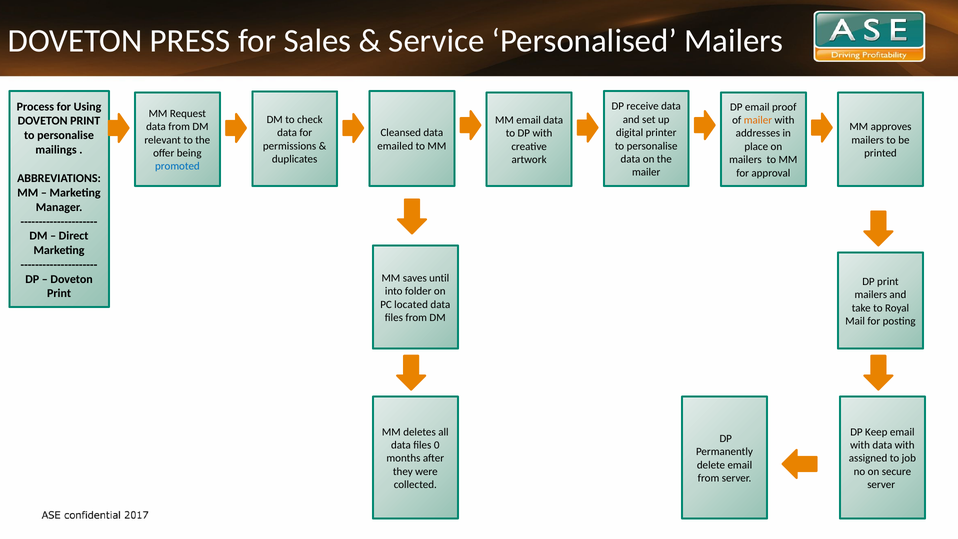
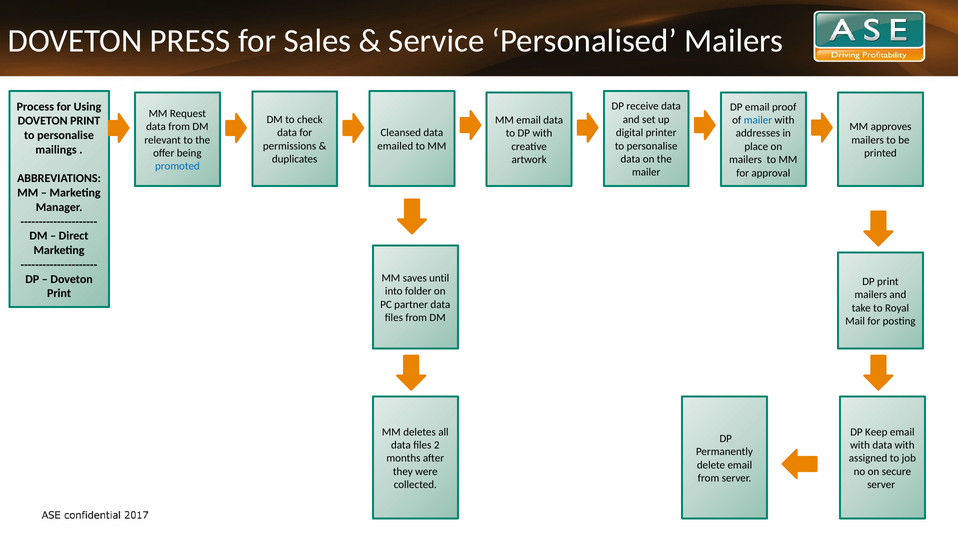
mailer colour: orange -> blue (758, 120)
located: located -> partner (411, 304)
0: 0 -> 2 (437, 445)
